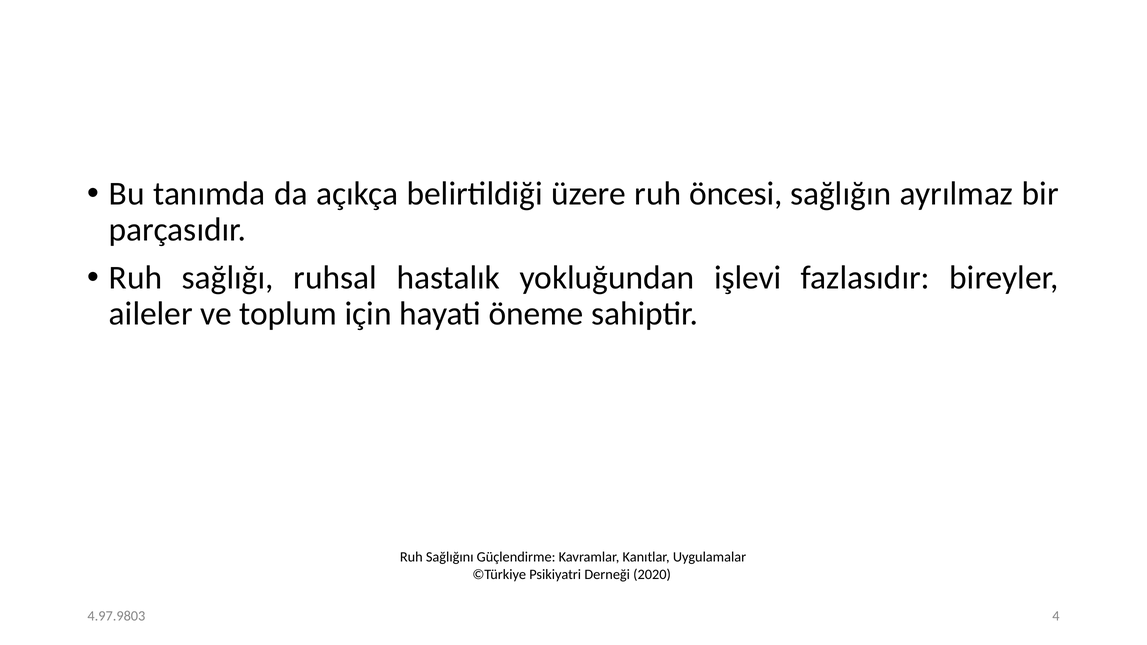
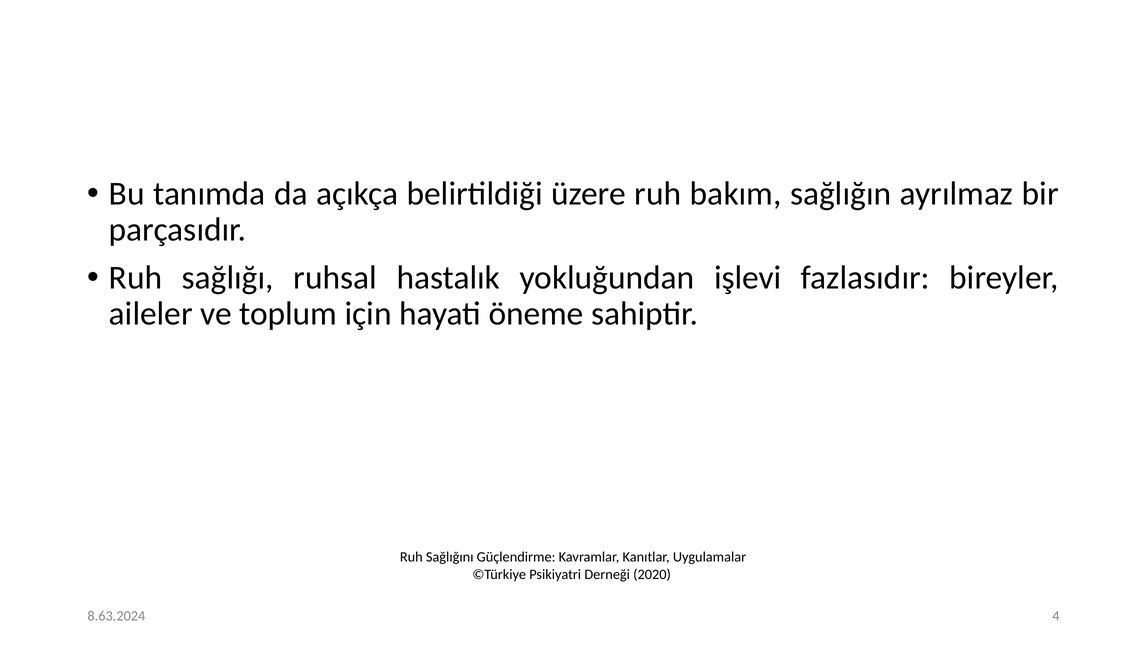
öncesi: öncesi -> bakım (736, 194)
4.97.9803: 4.97.9803 -> 8.63.2024 (116, 616)
